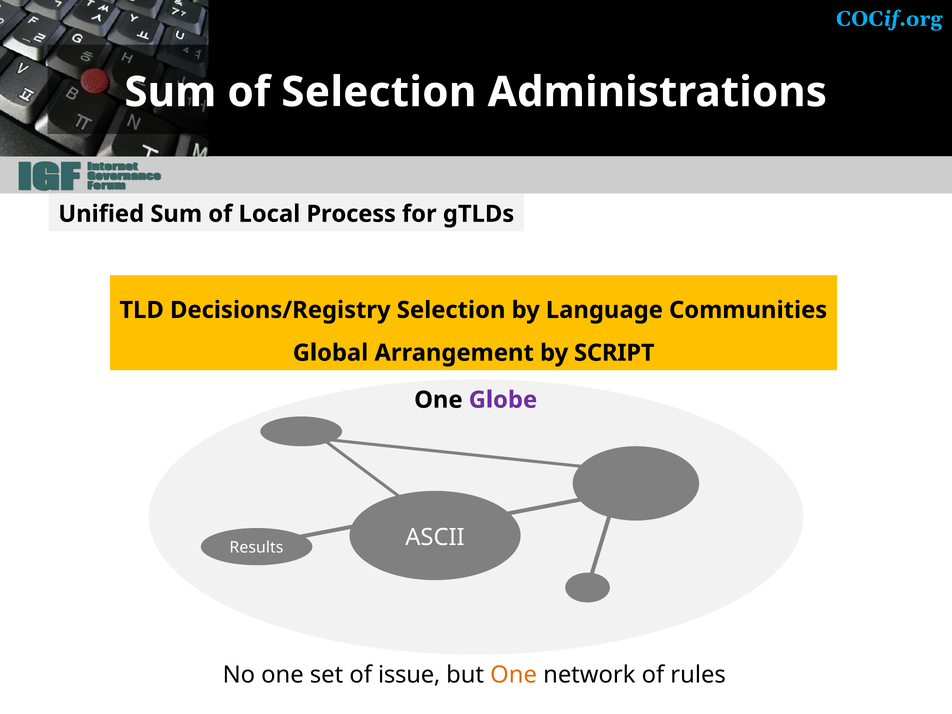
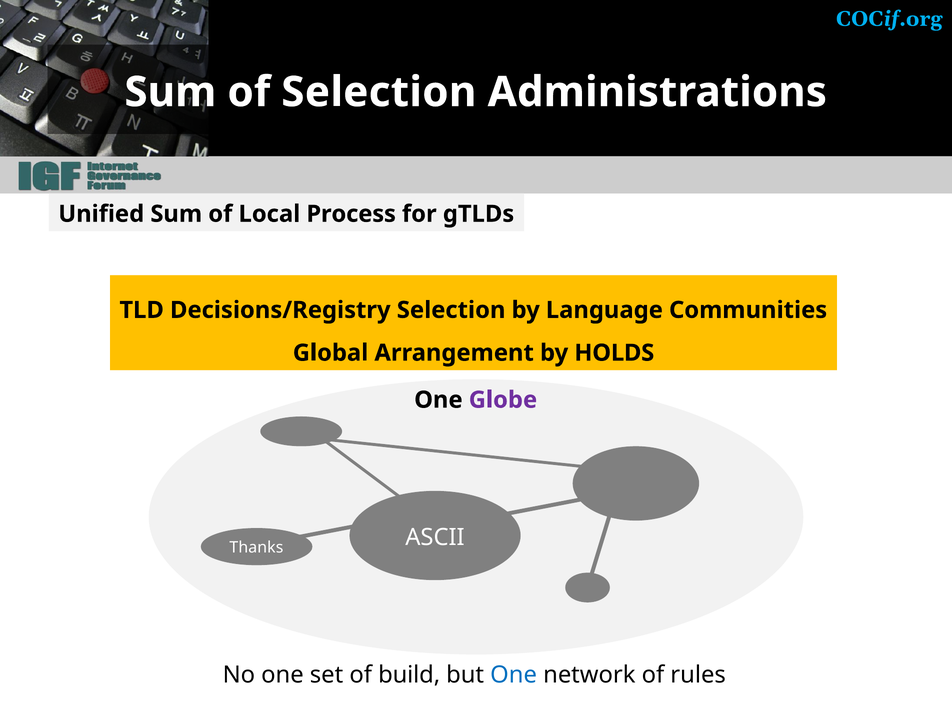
SCRIPT: SCRIPT -> HOLDS (614, 353)
Results: Results -> Thanks (256, 548)
issue: issue -> build (409, 675)
One colour: orange -> blue (514, 675)
